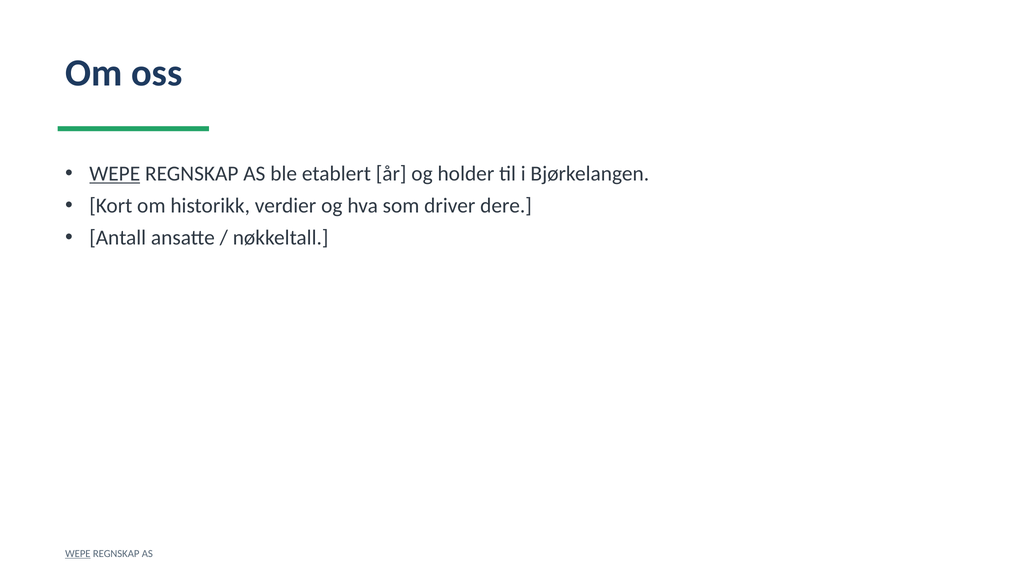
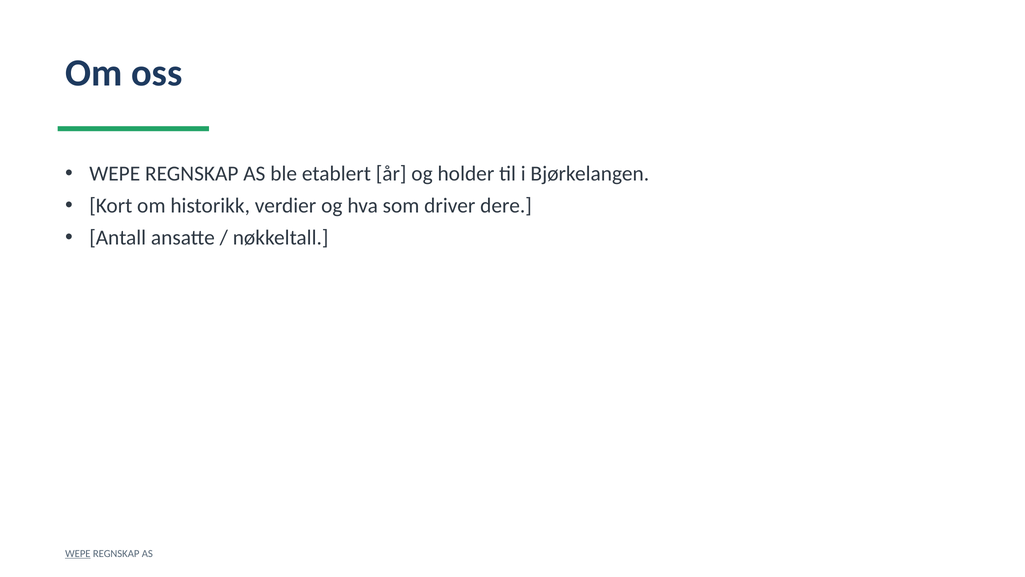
WEPE underline: present -> none (115, 174)
